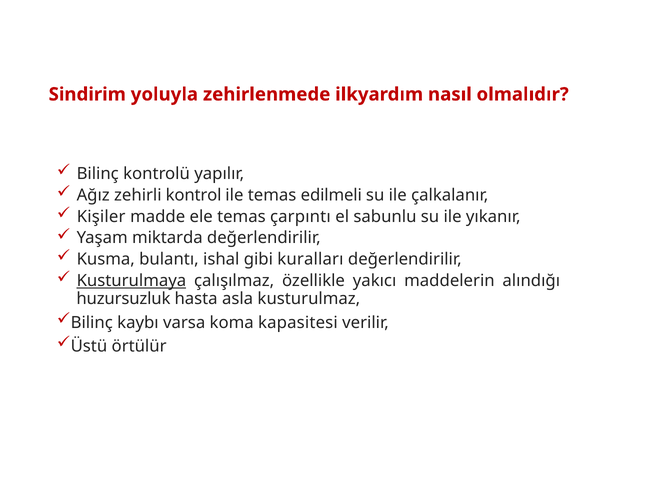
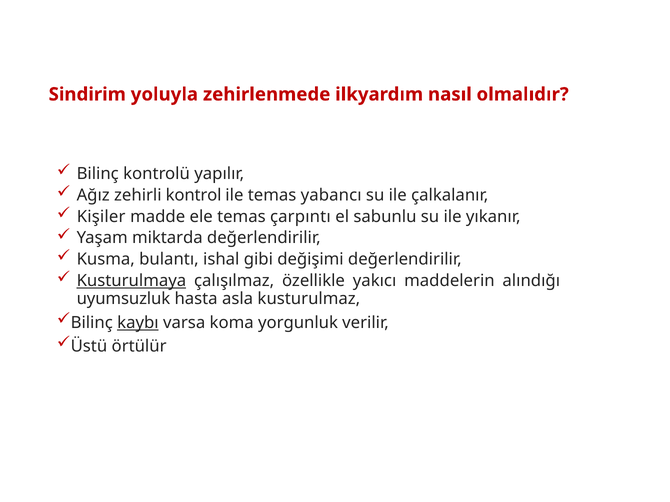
edilmeli: edilmeli -> yabancı (331, 195)
kuralları: kuralları -> değişimi (311, 260)
huzursuzluk: huzursuzluk -> uyumsuzluk (123, 299)
kaybı underline: none -> present (138, 323)
kapasitesi: kapasitesi -> yorgunluk (298, 323)
